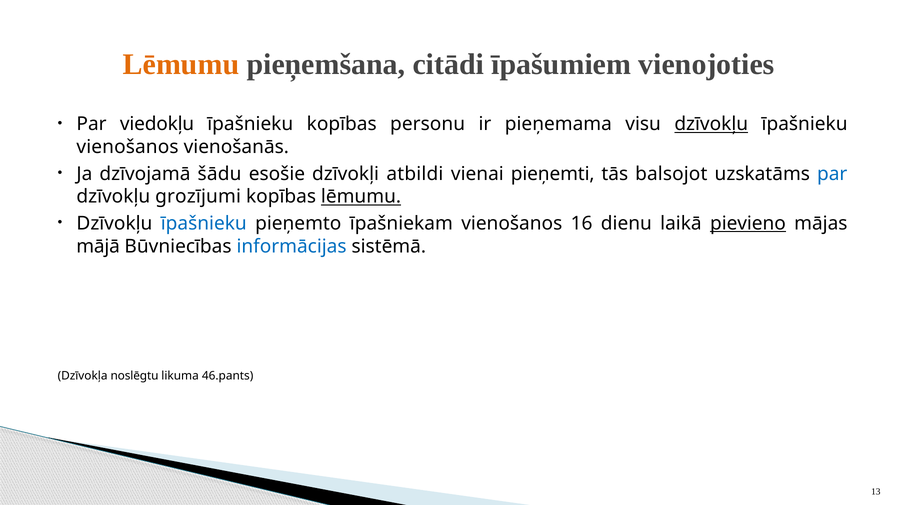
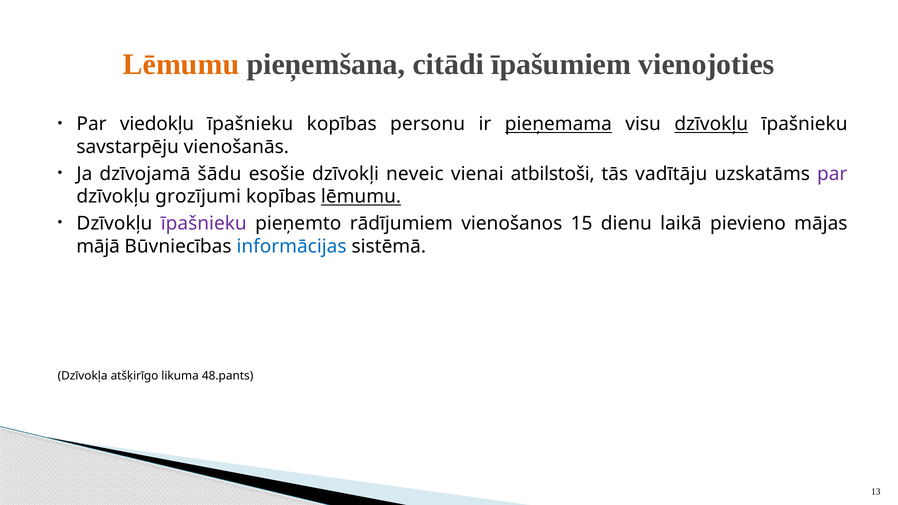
pieņemama underline: none -> present (558, 124)
vienošanos: vienošanos -> savstarpēju (128, 147)
atbildi: atbildi -> neveic (415, 174)
pieņemti: pieņemti -> atbilstoši (553, 174)
balsojot: balsojot -> vadītāju (671, 174)
par colour: blue -> purple (832, 174)
īpašnieku colour: blue -> purple (204, 223)
īpašniekam: īpašniekam -> rādījumiem (401, 223)
16: 16 -> 15 (582, 223)
pievieno underline: present -> none (748, 223)
noslēgtu: noslēgtu -> atšķirīgo (134, 376)
46.pants: 46.pants -> 48.pants (228, 376)
